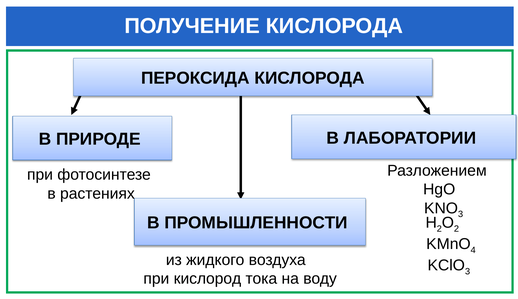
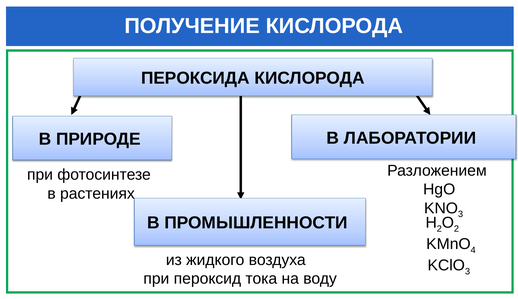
кислород: кислород -> пероксид (207, 279)
